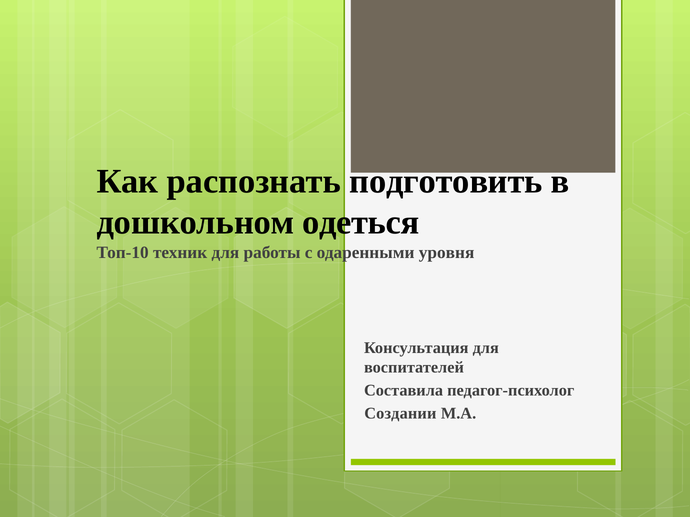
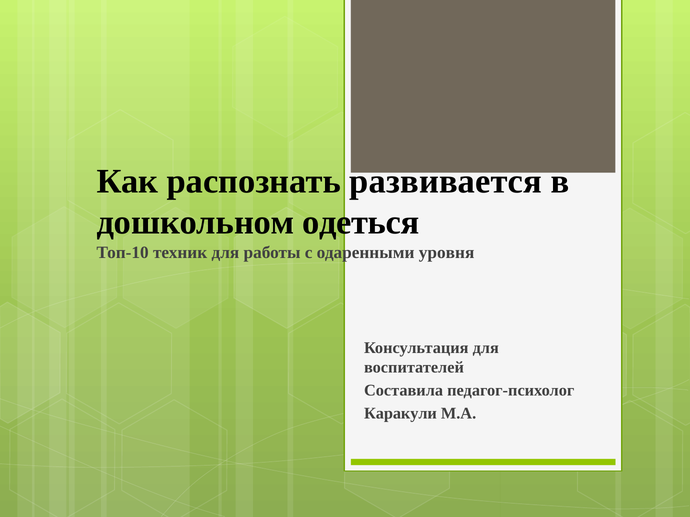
подготовить: подготовить -> развивается (446, 181)
Создании: Создании -> Каракули (400, 414)
